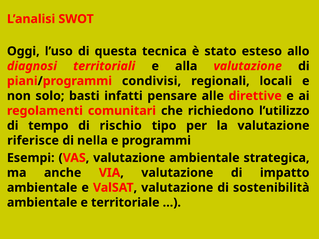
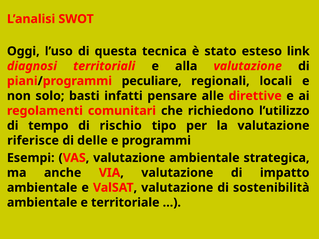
allo: allo -> link (298, 51)
condivisi: condivisi -> peculiare (152, 81)
nella: nella -> delle (92, 141)
